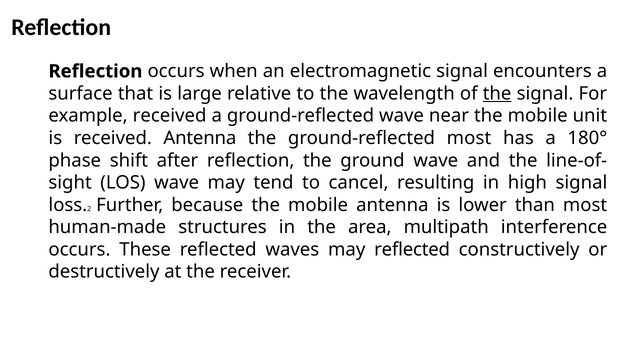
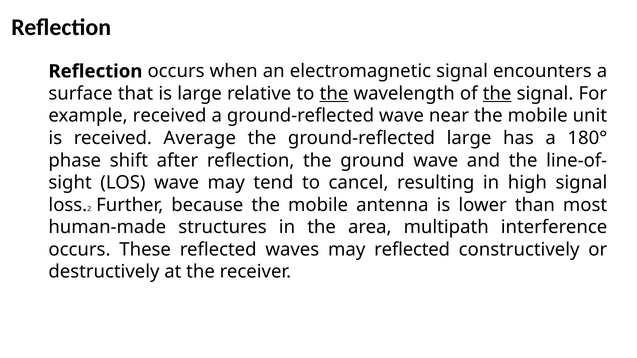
the underline: none -> present (334, 94)
received Antenna: Antenna -> Average (200, 138)
ground-reflected most: most -> large (469, 138)
